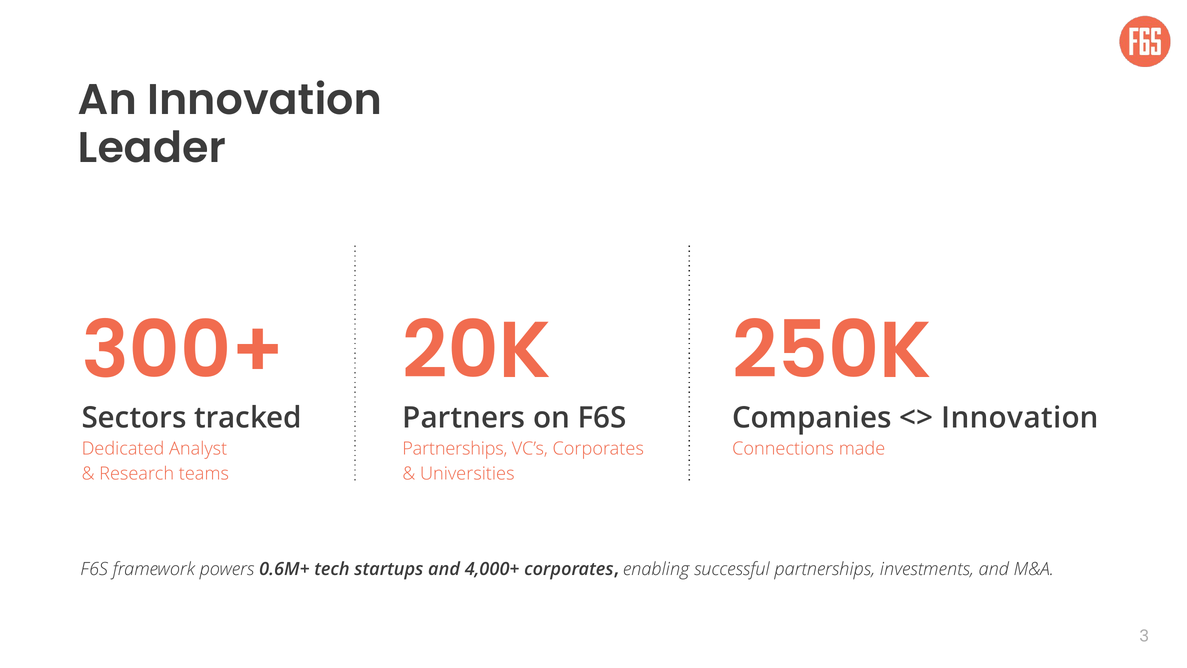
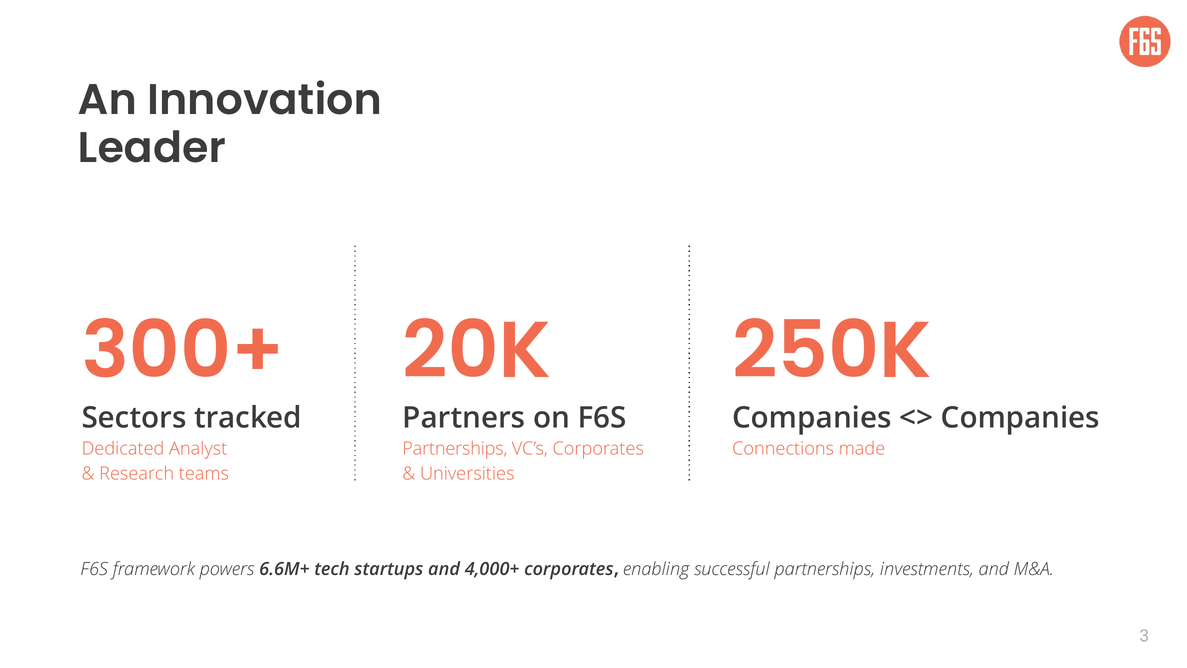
Innovation: Innovation -> Companies (1020, 418)
0.6M+: 0.6M+ -> 6.6M+ (284, 569)
